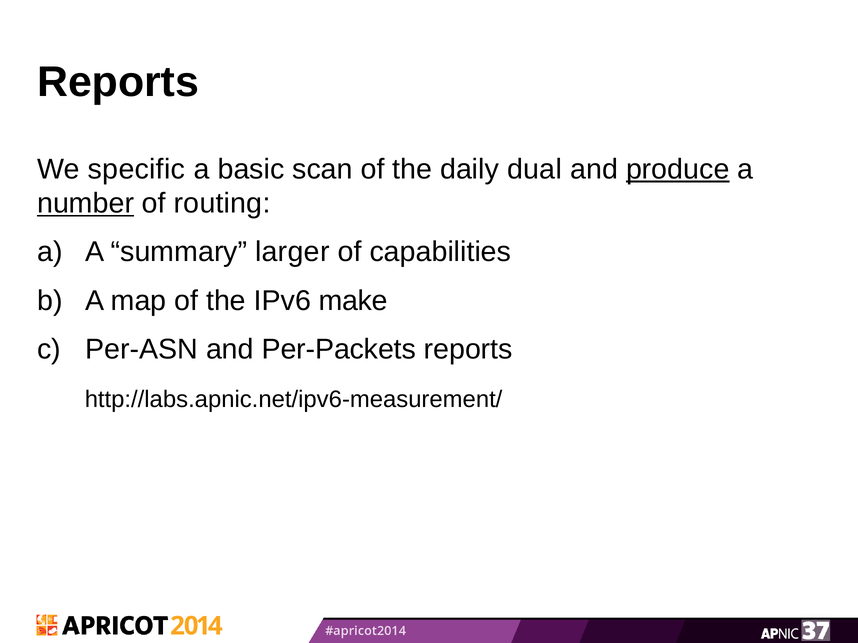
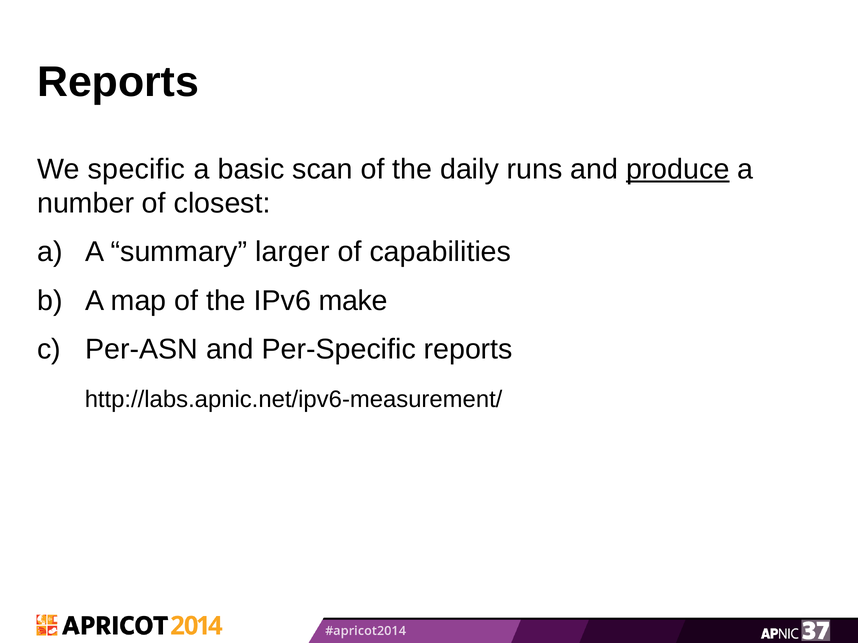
dual: dual -> runs (535, 169)
number underline: present -> none (86, 204)
routing: routing -> closest (222, 204)
Per-Packets: Per-Packets -> Per-Specific (339, 349)
